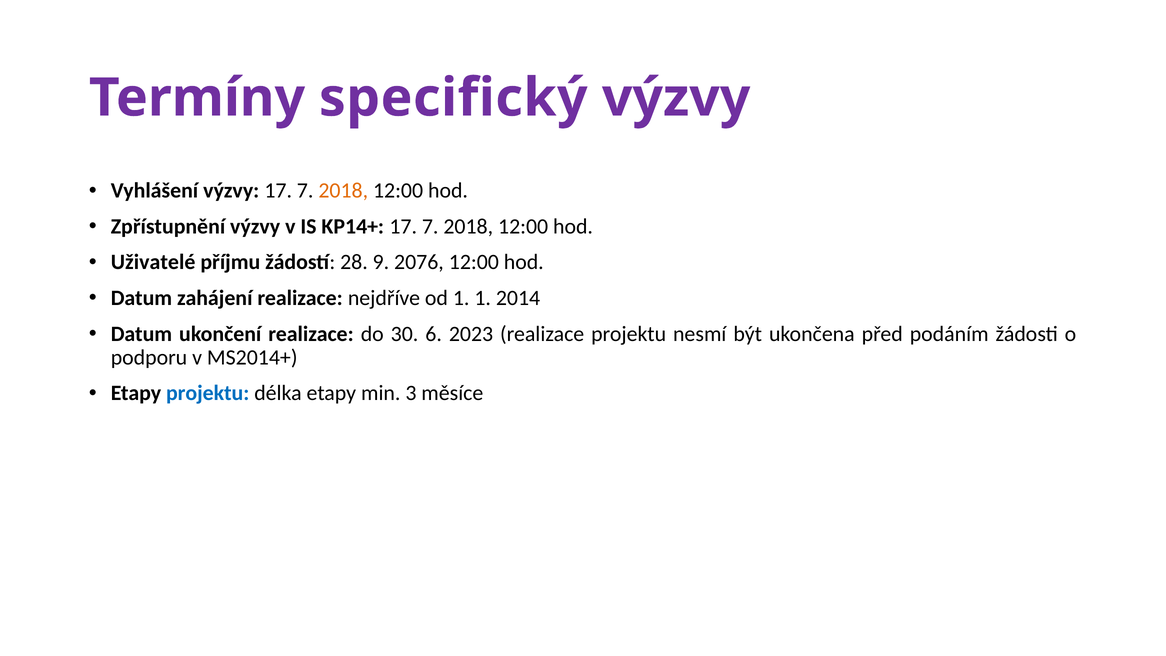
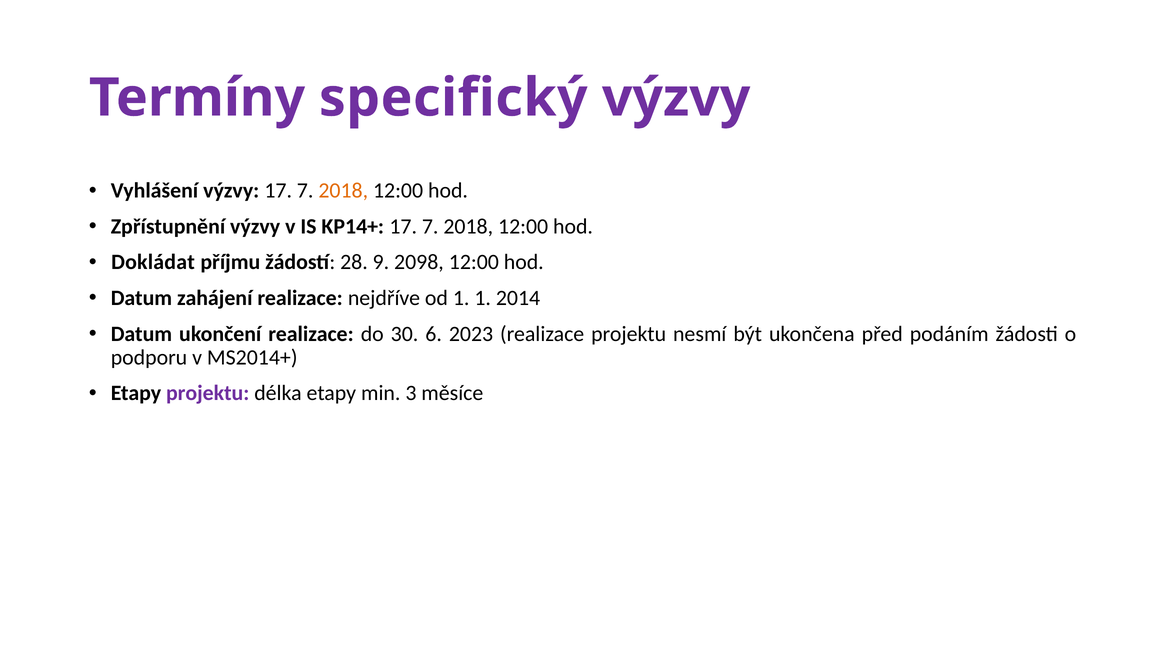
Uživatelé: Uživatelé -> Dokládat (153, 262)
2076: 2076 -> 2098 (419, 262)
projektu colour: blue -> purple (208, 393)
